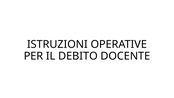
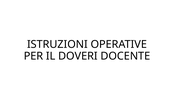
DEBITO: DEBITO -> DOVERI (78, 56)
